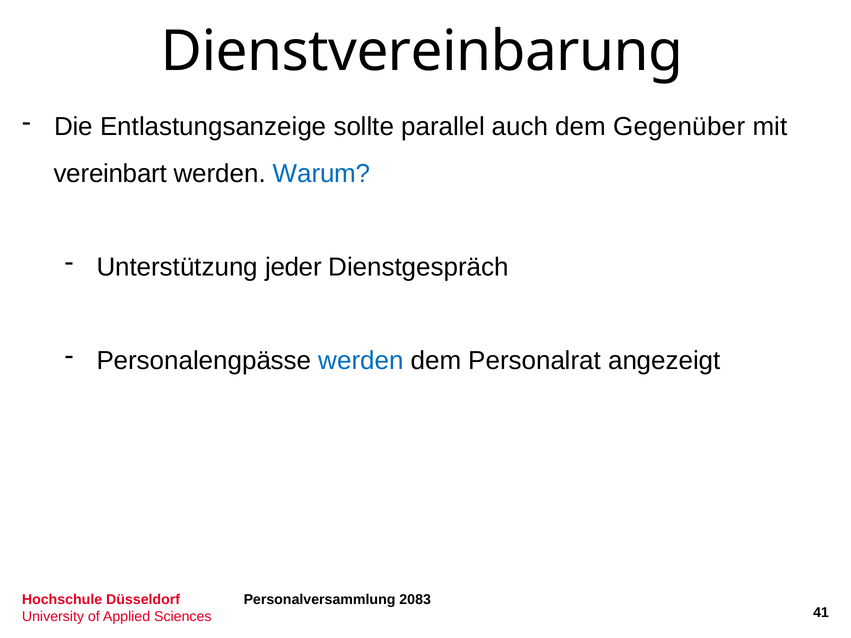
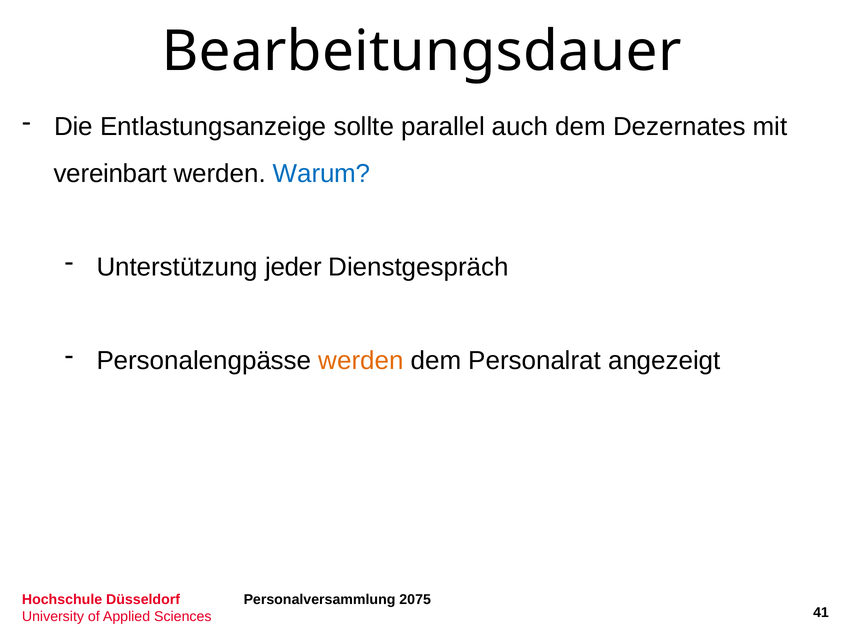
Dienstvereinbarung: Dienstvereinbarung -> Bearbeitungsdauer (422, 52)
Gegenüber: Gegenüber -> Dezernates (679, 127)
werden colour: blue -> orange (361, 361)
2083: 2083 -> 2075 (415, 600)
